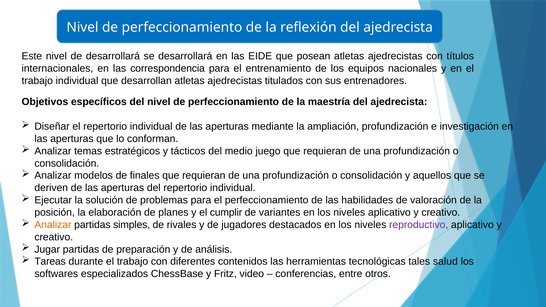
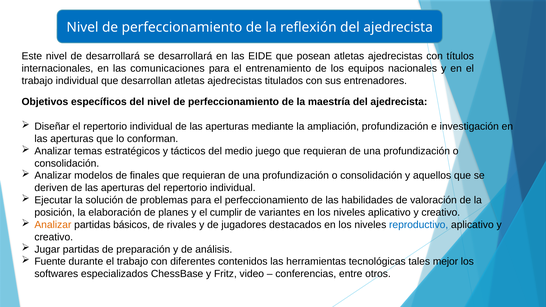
correspondencia: correspondencia -> comunicaciones (167, 68)
simples: simples -> básicos (132, 225)
reproductivo colour: purple -> blue (419, 225)
Tareas: Tareas -> Fuente (50, 262)
salud: salud -> mejor (445, 262)
